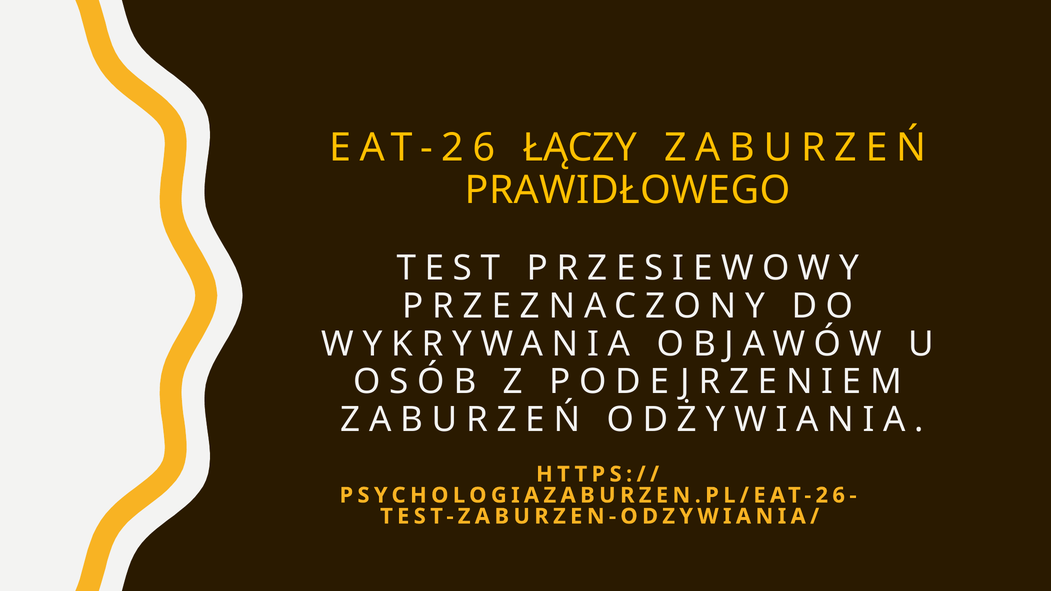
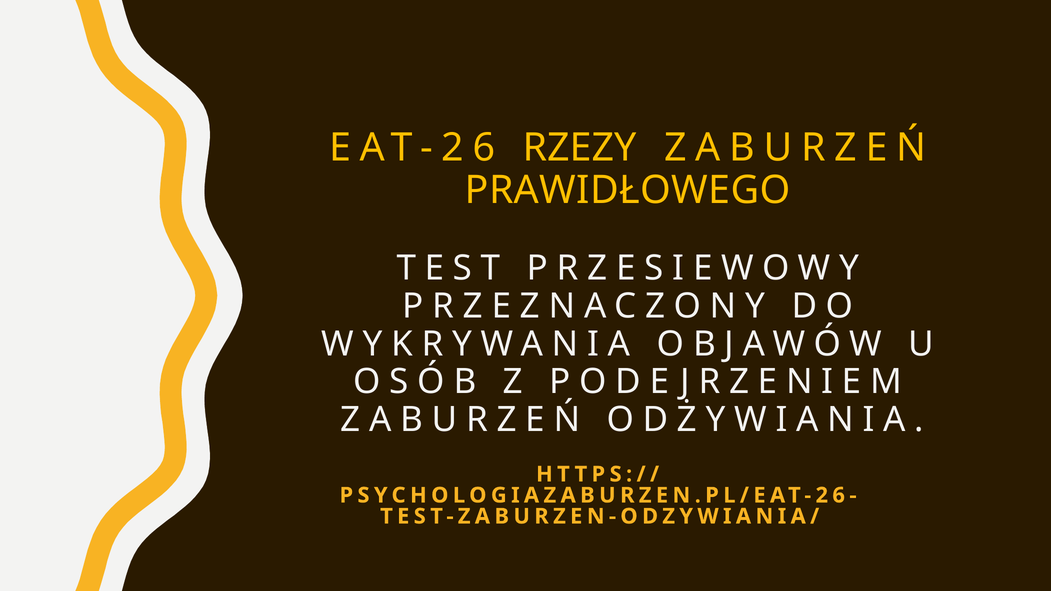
ŁĄCZY: ŁĄCZY -> RZEZY (580, 148)
